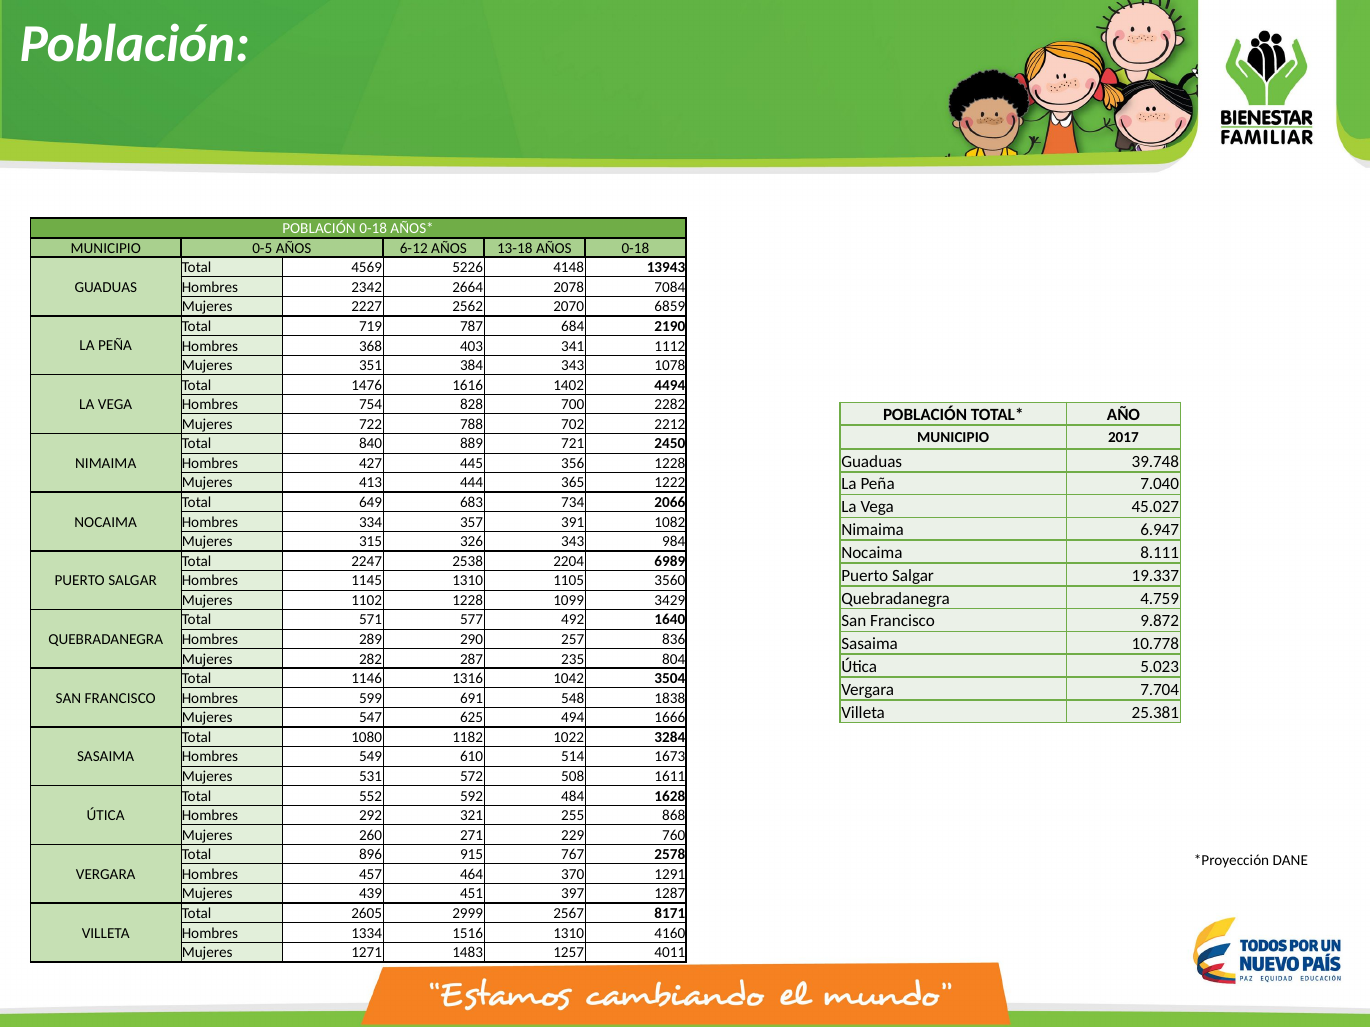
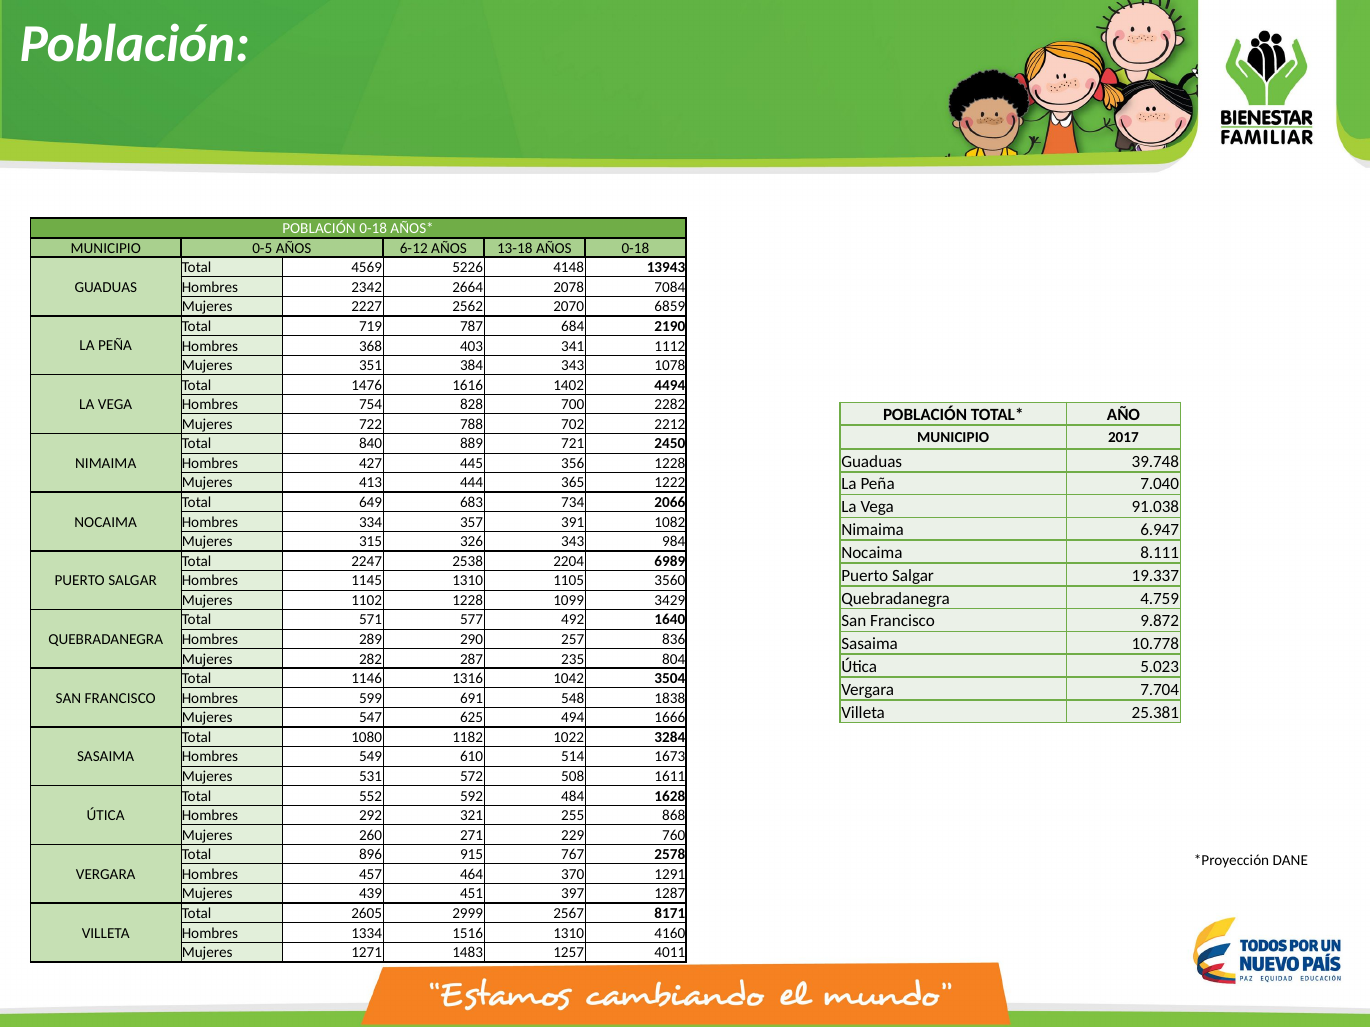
45.027: 45.027 -> 91.038 (1155, 507)
